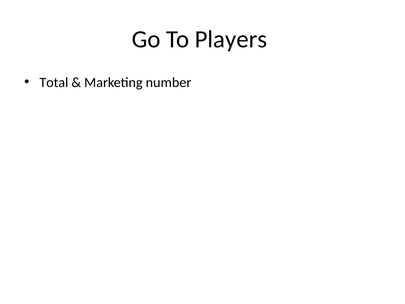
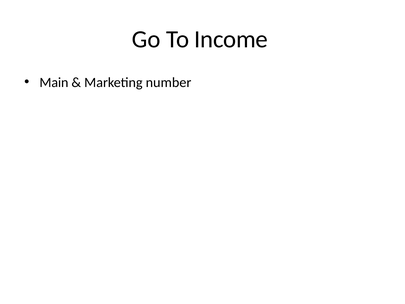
Players: Players -> Income (231, 39)
Total: Total -> Main (54, 82)
